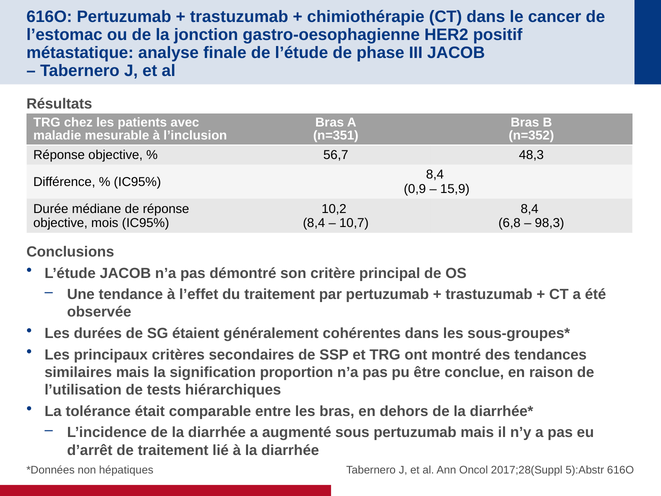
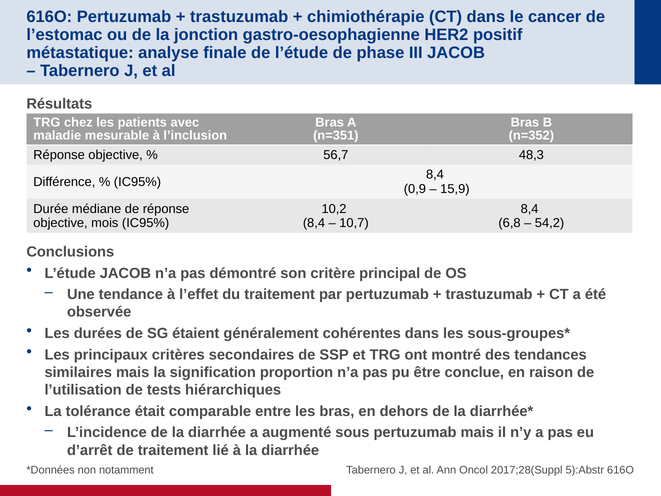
98,3: 98,3 -> 54,2 (550, 223)
hépatiques: hépatiques -> notamment (126, 470)
